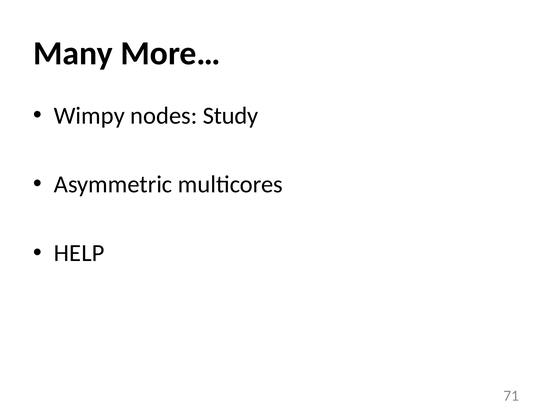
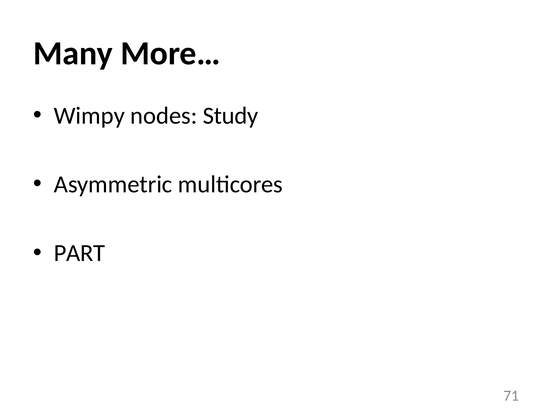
HELP: HELP -> PART (79, 253)
